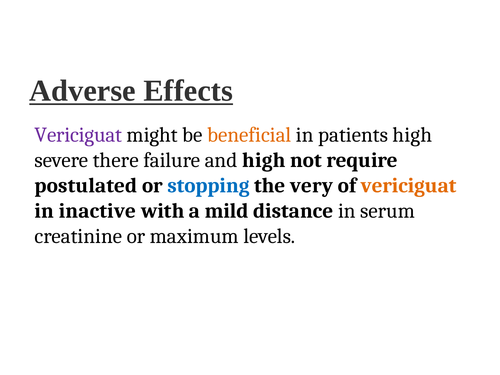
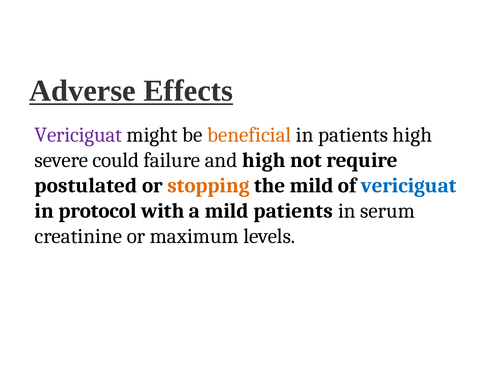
there: there -> could (116, 160)
stopping colour: blue -> orange (208, 186)
the very: very -> mild (312, 186)
vericiguat colour: orange -> blue (409, 186)
inactive: inactive -> protocol (98, 211)
mild distance: distance -> patients (293, 211)
